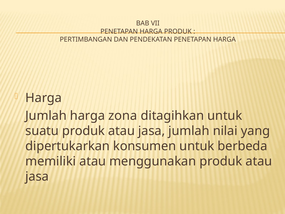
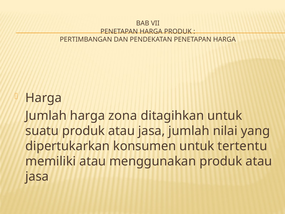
berbeda: berbeda -> tertentu (242, 146)
